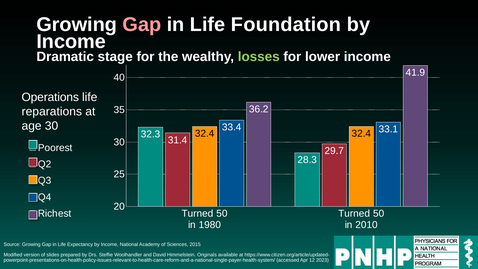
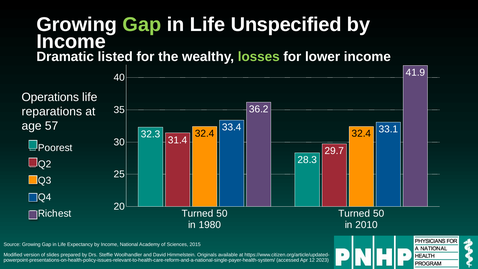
Gap colour: pink -> light green (142, 24)
Foundation: Foundation -> Unspecified (286, 24)
stage: stage -> listed (115, 57)
age 30: 30 -> 57 (52, 126)
